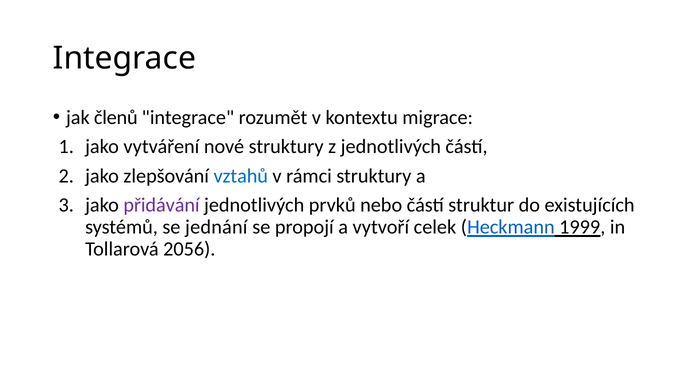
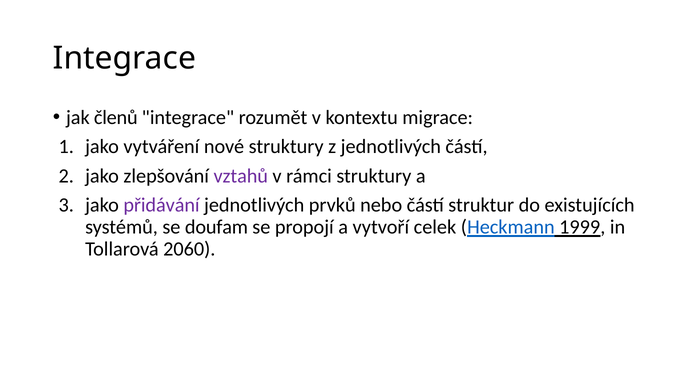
vztahů colour: blue -> purple (241, 176)
jednání: jednání -> doufam (216, 227)
2056: 2056 -> 2060 (189, 249)
